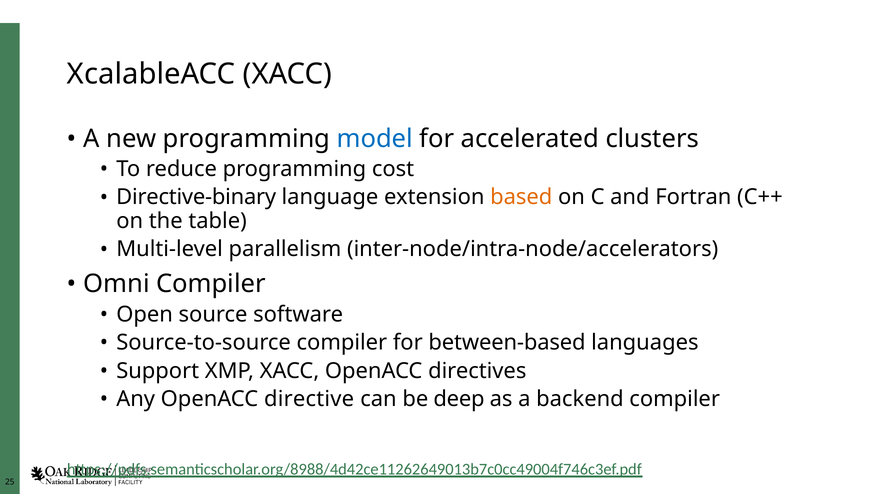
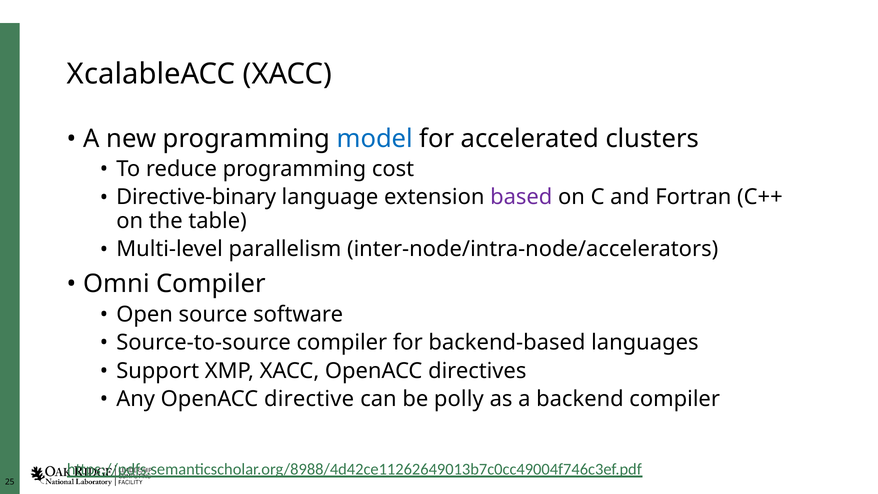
based colour: orange -> purple (521, 197)
between-based: between-based -> backend-based (507, 342)
deep: deep -> polly (459, 399)
